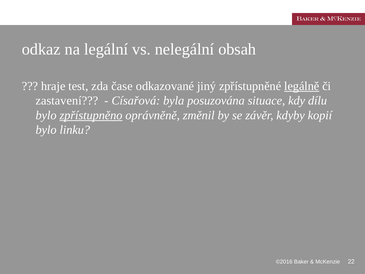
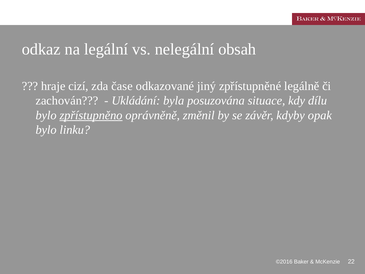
test: test -> cizí (78, 86)
legálně underline: present -> none (302, 86)
zastavení: zastavení -> zachován (67, 101)
Císařová: Císařová -> Ukládání (136, 101)
kopií: kopií -> opak (320, 115)
